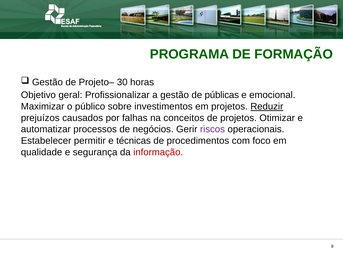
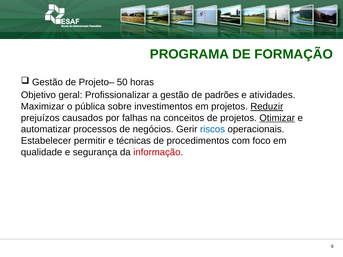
30: 30 -> 50 (122, 82)
públicas: públicas -> padrões (222, 95)
emocional: emocional -> atividades (272, 95)
público: público -> pública (90, 107)
Otimizar underline: none -> present (277, 118)
riscos colour: purple -> blue (212, 129)
